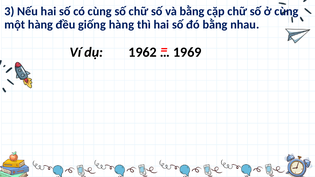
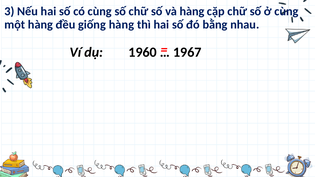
và bằng: bằng -> hàng (192, 11)
1962: 1962 -> 1960 (143, 52)
1969: 1969 -> 1967 (187, 52)
